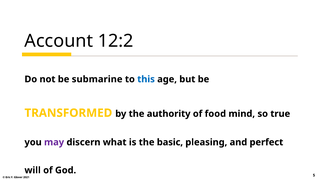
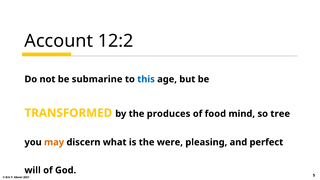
authority: authority -> produces (169, 114)
true: true -> tree (280, 114)
may colour: purple -> orange (54, 142)
basic: basic -> were (170, 142)
